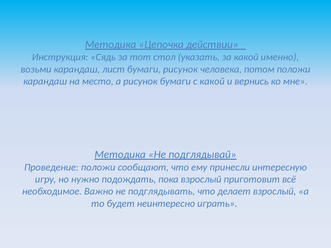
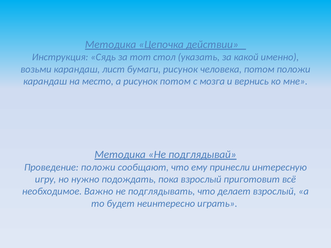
рисунок бумаги: бумаги -> потом (175, 81)
с какой: какой -> мозга (212, 81)
